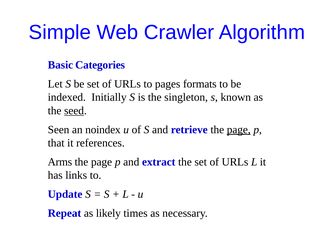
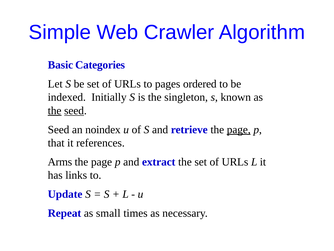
formats: formats -> ordered (200, 84)
the underline: none -> present (55, 110)
Seen: Seen -> Seed (59, 129)
likely: likely -> small (108, 213)
